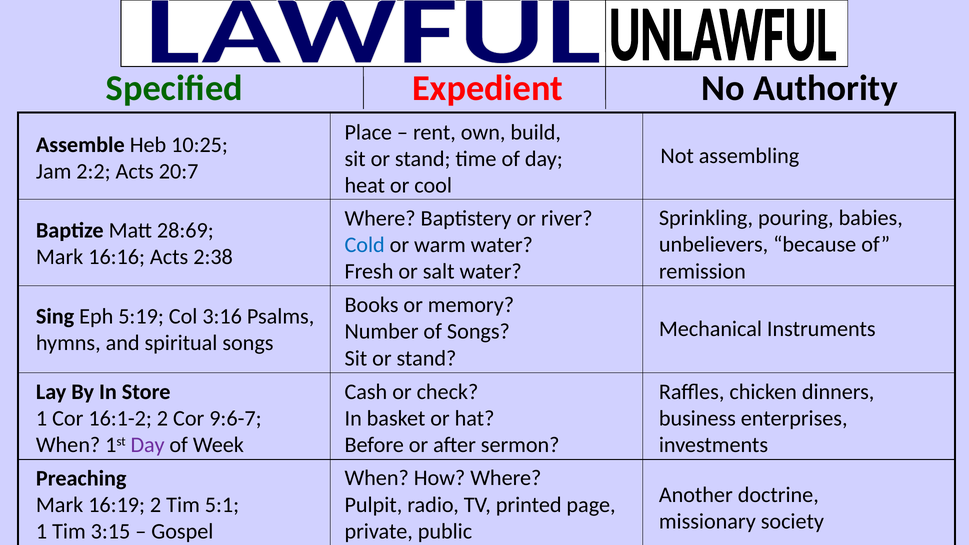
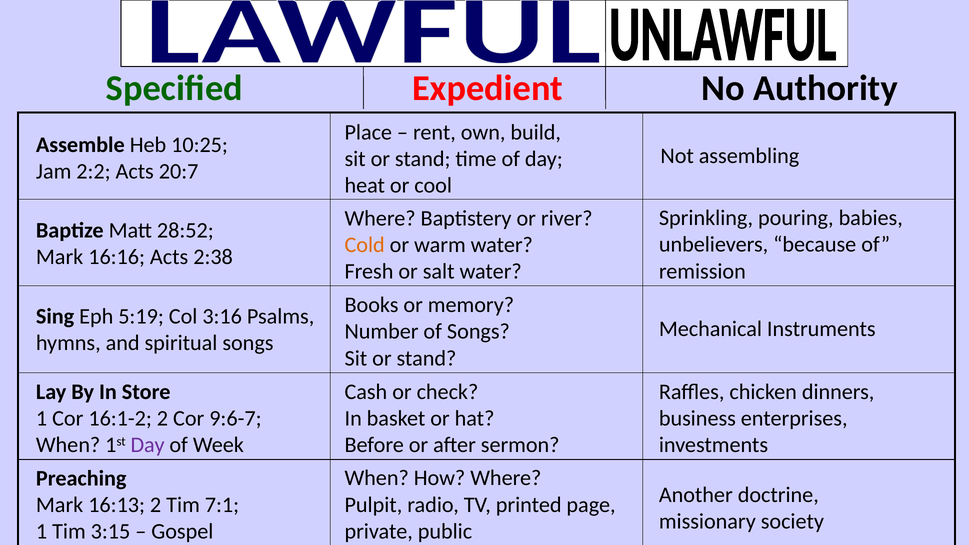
28:69: 28:69 -> 28:52 (185, 230)
Cold colour: blue -> orange (365, 245)
16:19: 16:19 -> 16:13 (117, 505)
5:1: 5:1 -> 7:1 (222, 505)
